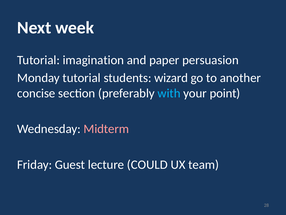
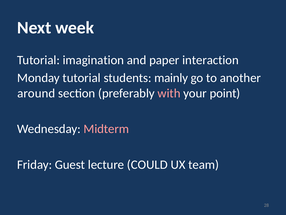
persuasion: persuasion -> interaction (211, 60)
wizard: wizard -> mainly (171, 78)
concise: concise -> around (36, 93)
with colour: light blue -> pink (169, 93)
